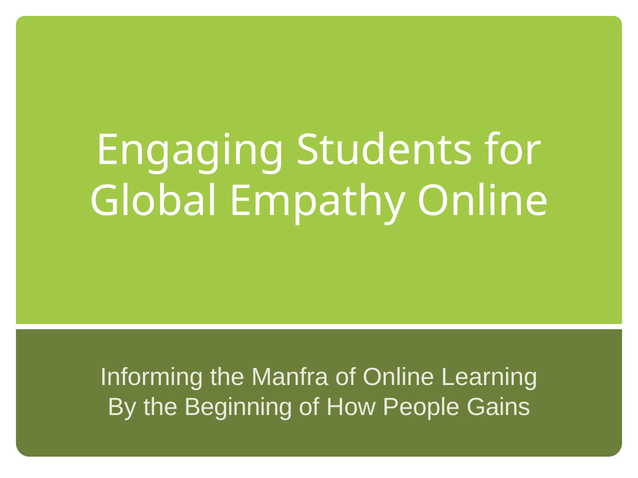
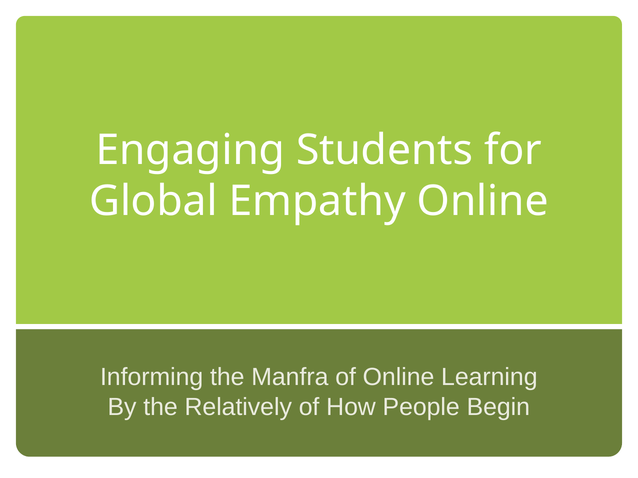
Beginning: Beginning -> Relatively (238, 407)
Gains: Gains -> Begin (498, 407)
